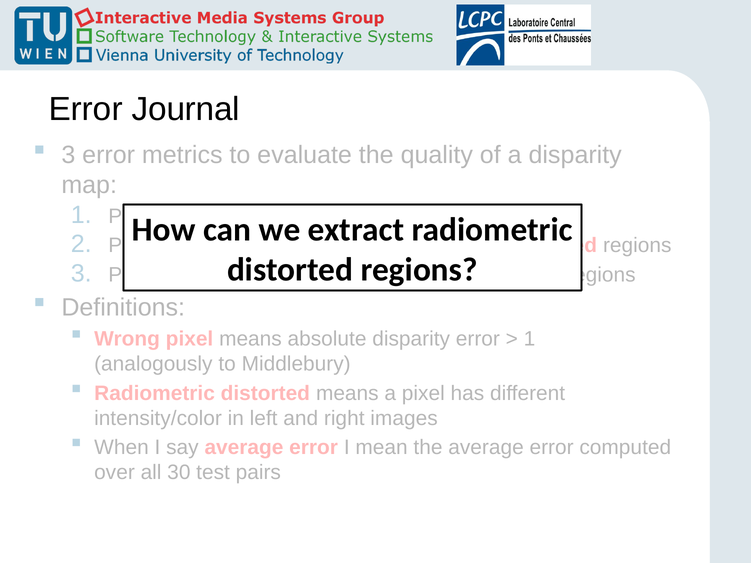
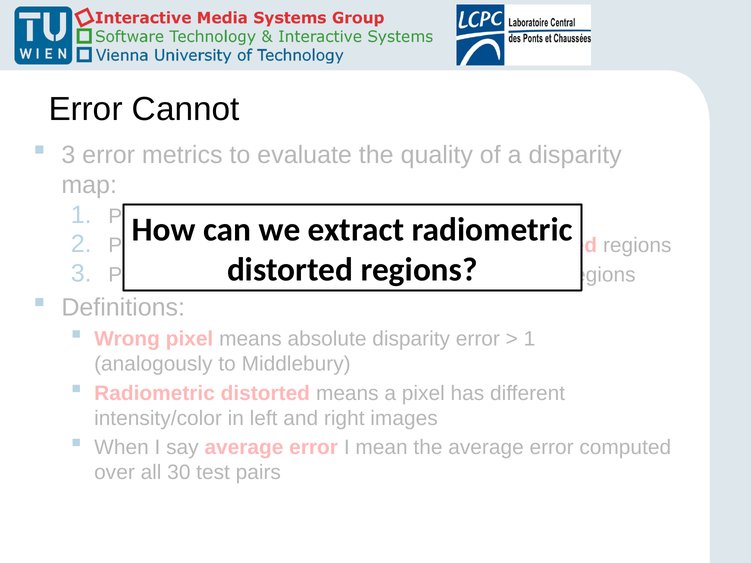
Journal: Journal -> Cannot (186, 109)
